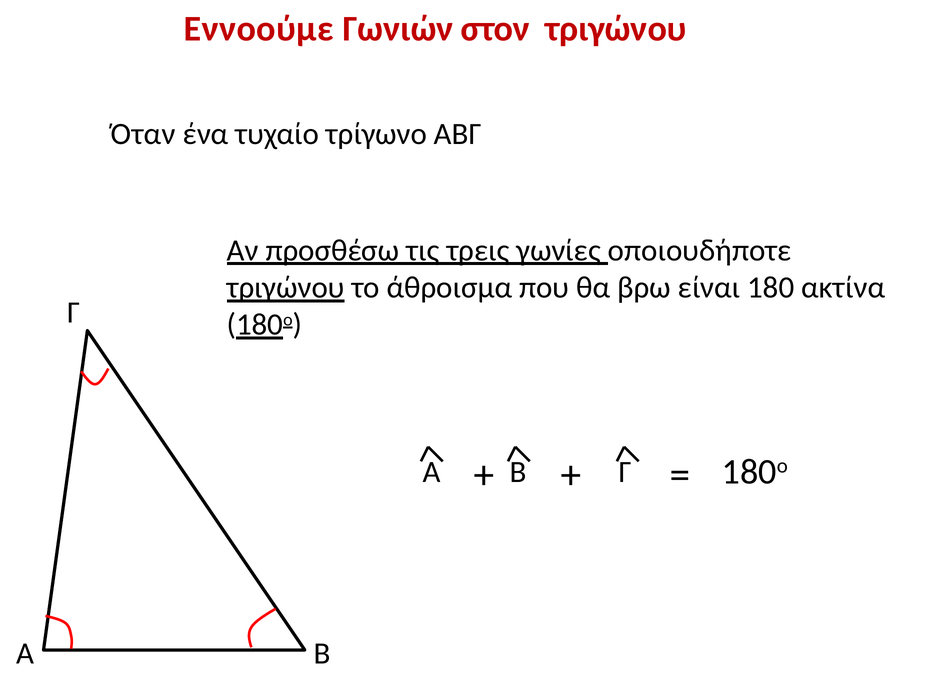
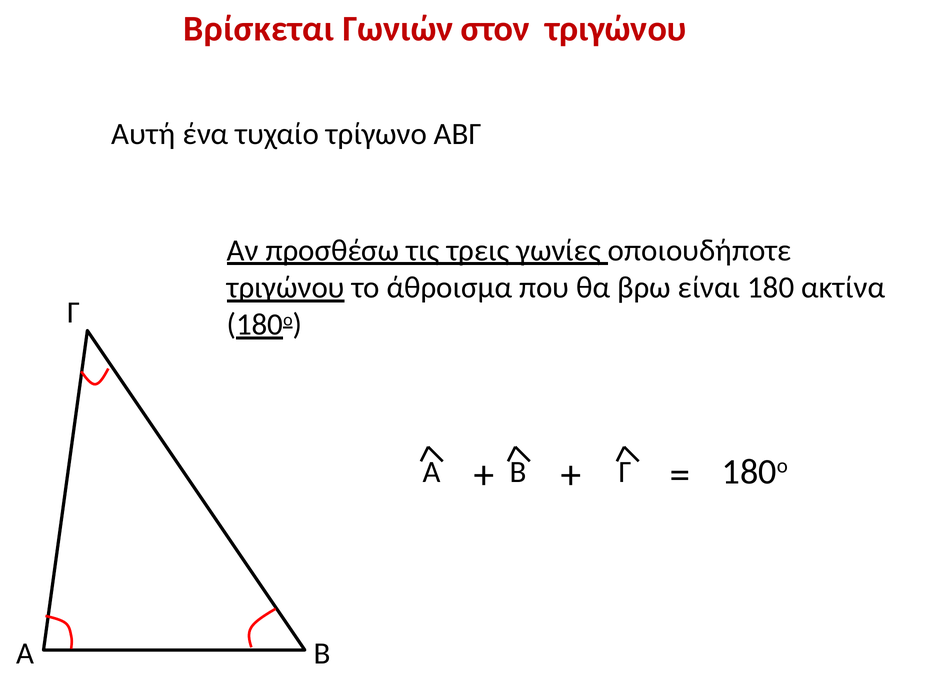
Εννοούμε: Εννοούμε -> Βρίσκεται (259, 29)
Όταν: Όταν -> Αυτή (143, 134)
